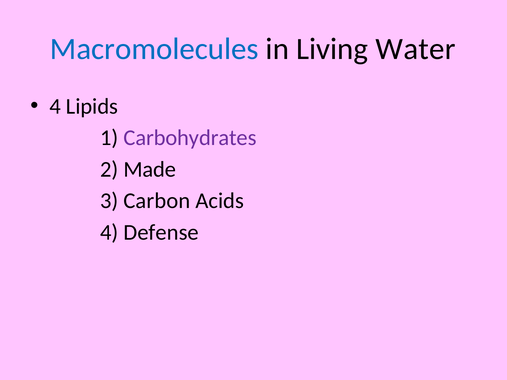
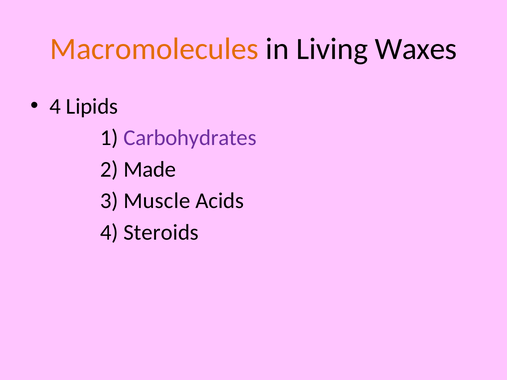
Macromolecules colour: blue -> orange (154, 49)
Water: Water -> Waxes (416, 49)
Carbon: Carbon -> Muscle (157, 201)
Defense: Defense -> Steroids (161, 233)
